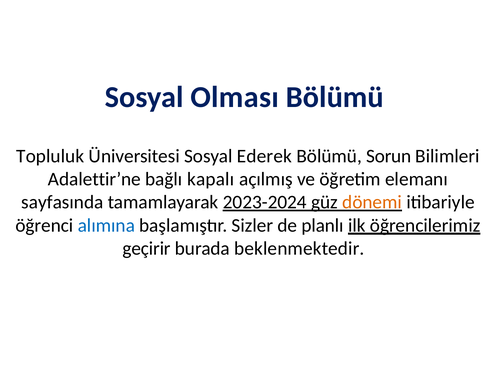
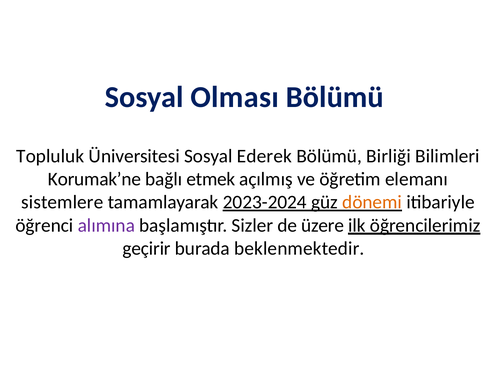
Sorun: Sorun -> Birliği (389, 156)
Adalettir’ne: Adalettir’ne -> Korumak’ne (94, 179)
kapalı: kapalı -> etmek (211, 179)
sayfasında: sayfasında -> sistemlere (62, 202)
alımına colour: blue -> purple (106, 225)
planlı: planlı -> üzere (323, 225)
